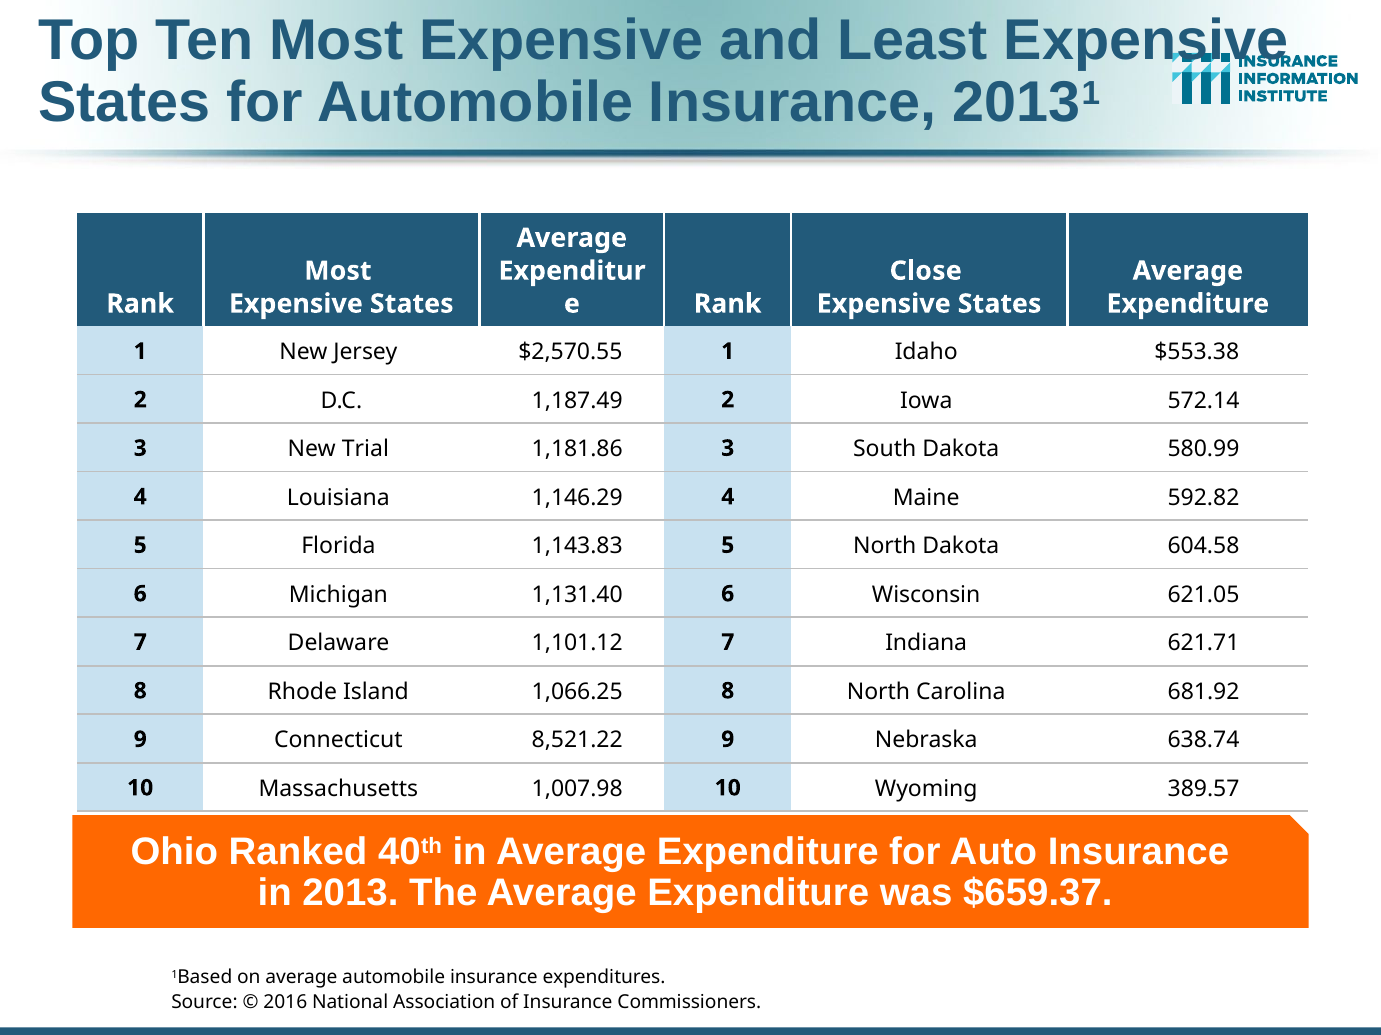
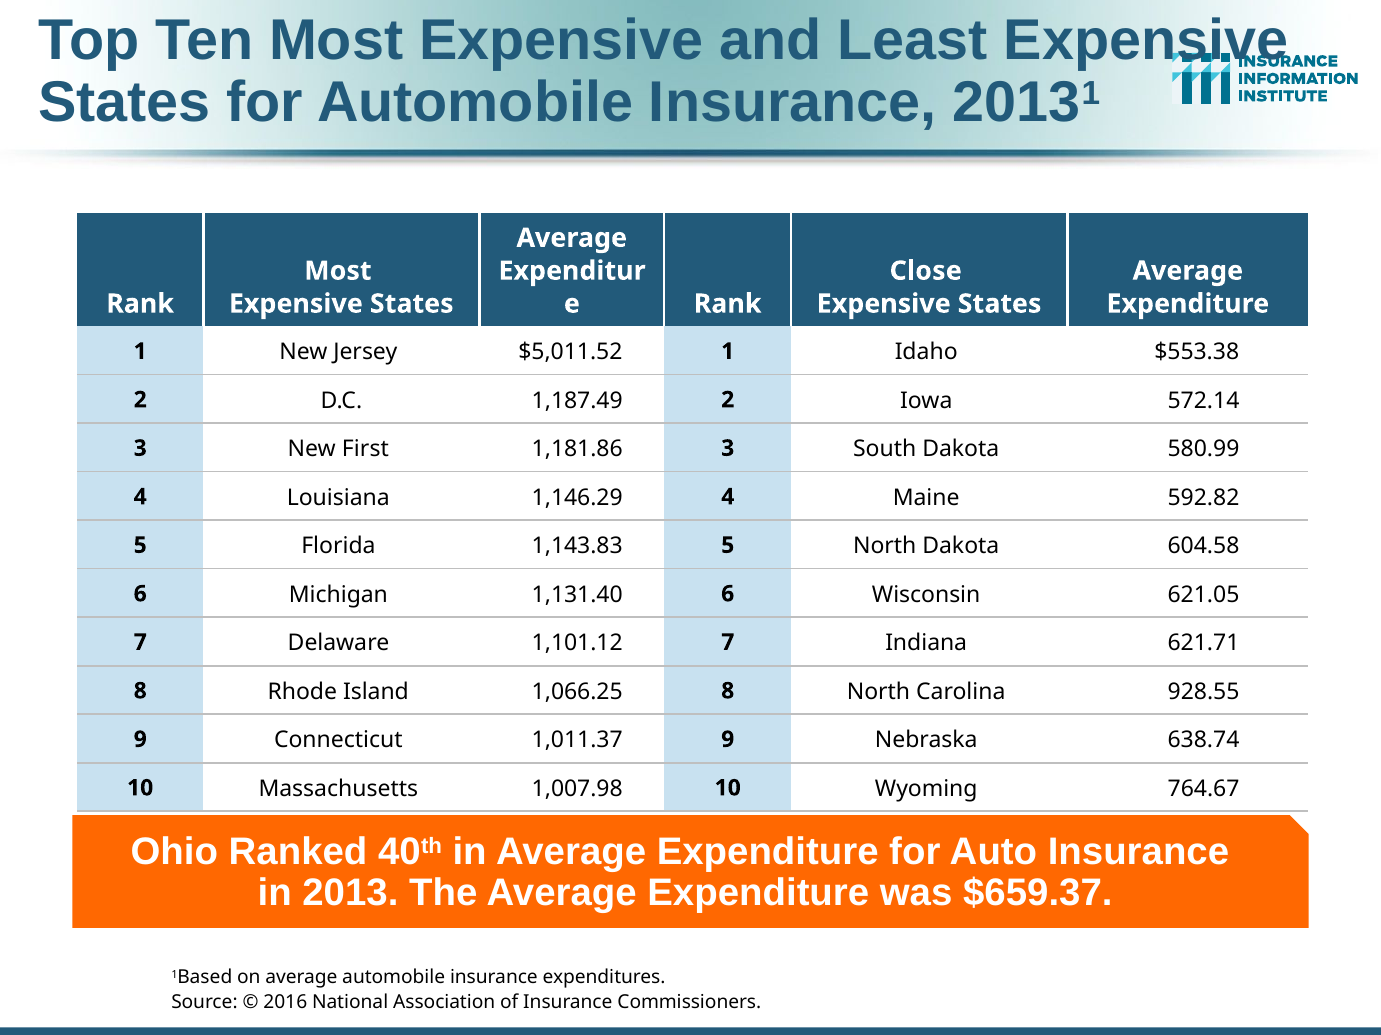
$2,570.55: $2,570.55 -> $5,011.52 (570, 352)
Trial: Trial -> First (365, 450)
681.92: 681.92 -> 928.55 (1204, 692)
8,521.22: 8,521.22 -> 1,011.37 (577, 741)
389.57: 389.57 -> 764.67 (1204, 789)
